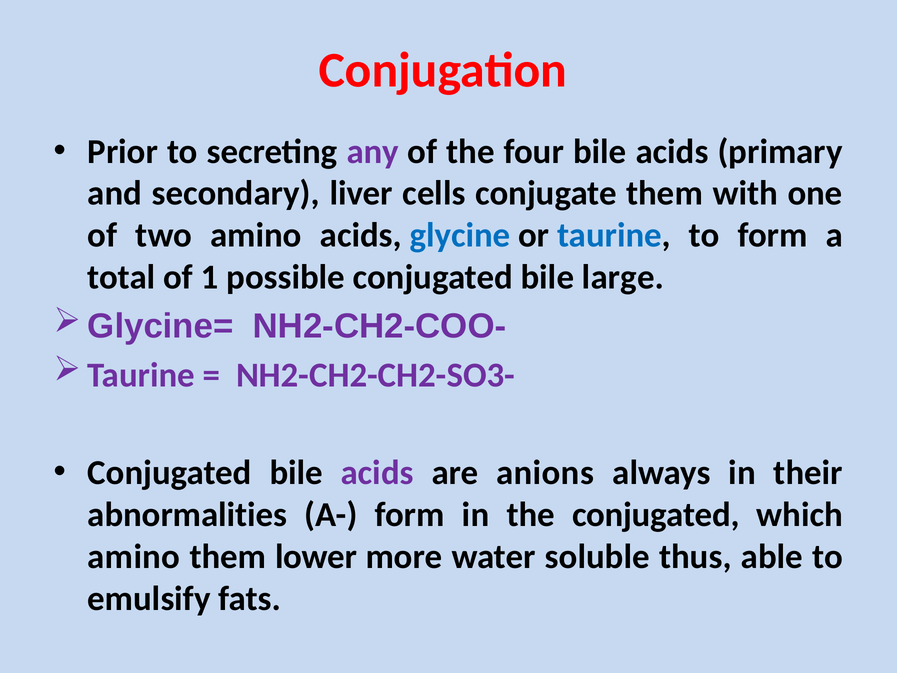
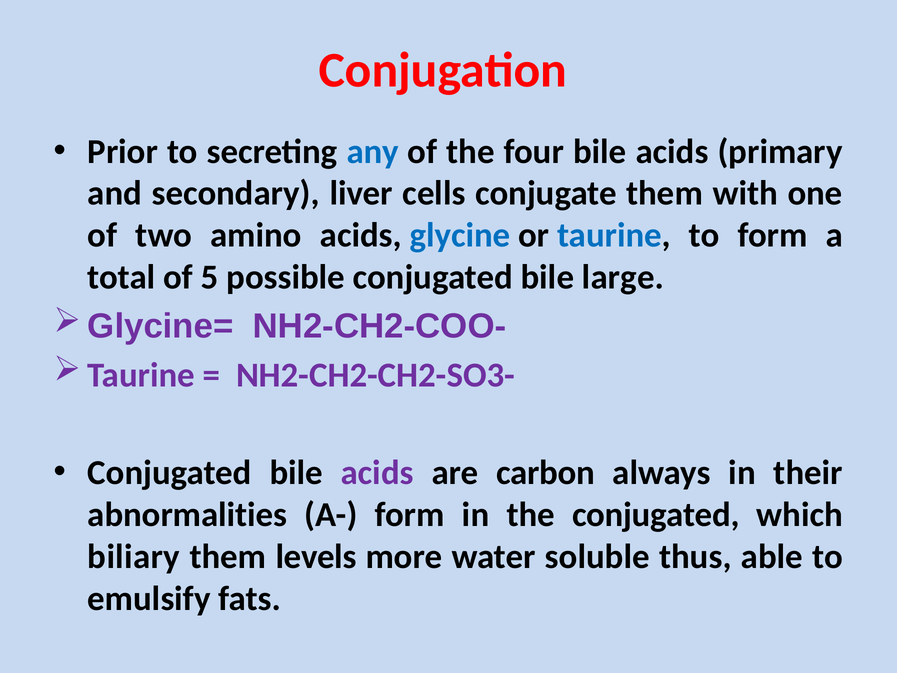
any colour: purple -> blue (373, 151)
1: 1 -> 5 (210, 277)
anions: anions -> carbon (545, 473)
amino: amino -> biliary (134, 556)
lower: lower -> levels (316, 556)
